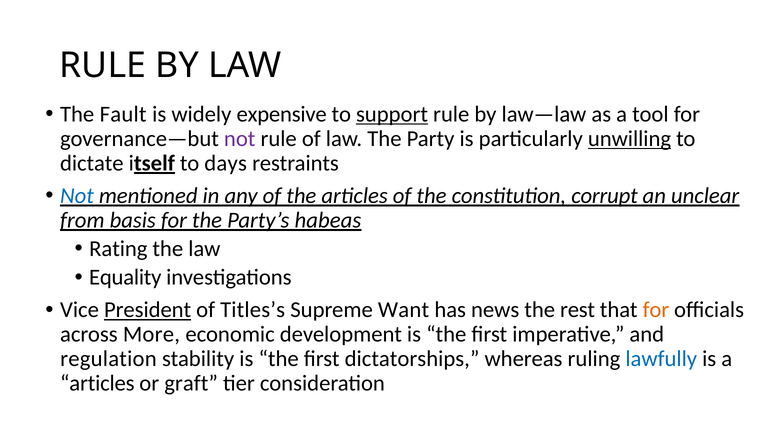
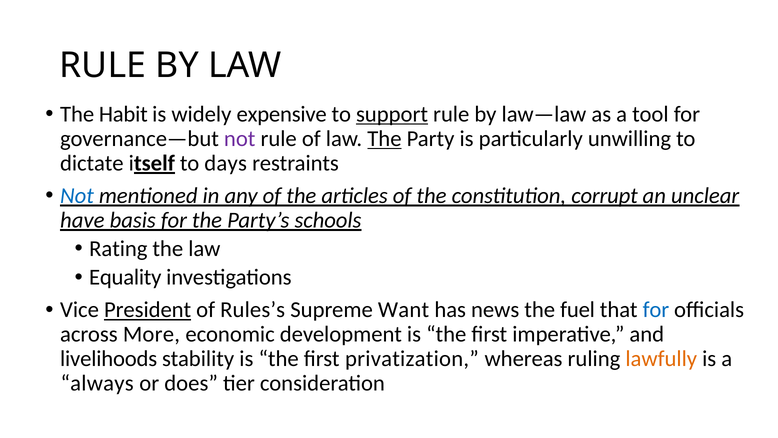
Fault: Fault -> Habit (123, 114)
The underline: none -> present (384, 139)
unwilling underline: present -> none (629, 139)
from: from -> have (82, 220)
habeas: habeas -> schools (328, 220)
Titles’s: Titles’s -> Rules’s (253, 310)
rest: rest -> fuel (578, 310)
for colour: orange -> blue (656, 310)
regulation: regulation -> livelihoods (109, 359)
dictatorships: dictatorships -> privatization (412, 359)
lawfully colour: blue -> orange (661, 359)
articles: articles -> always (97, 383)
graft: graft -> does (191, 383)
